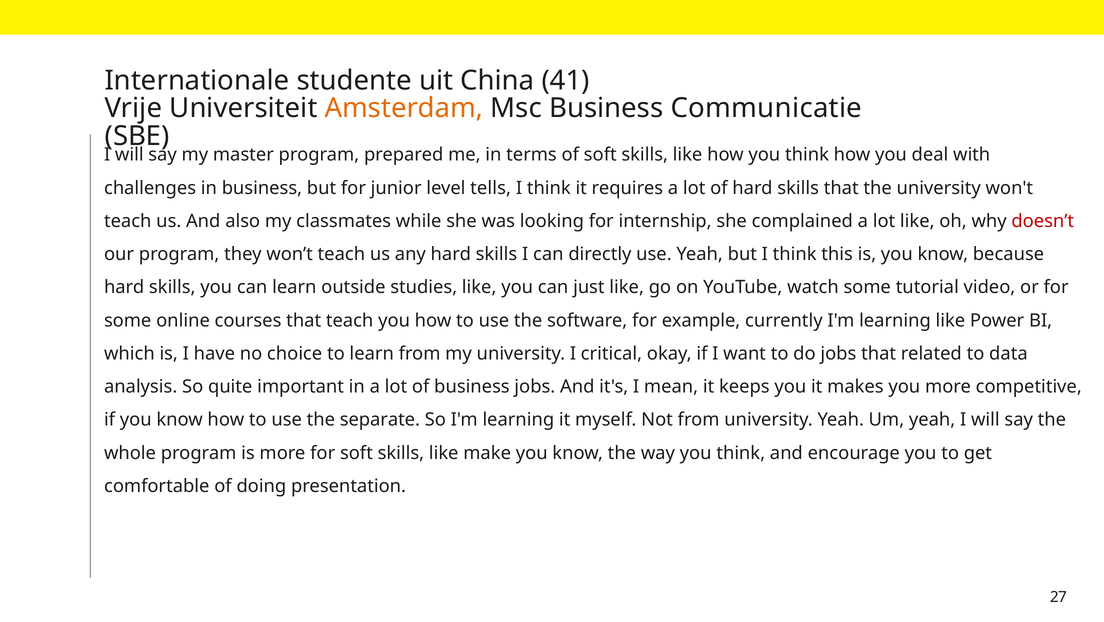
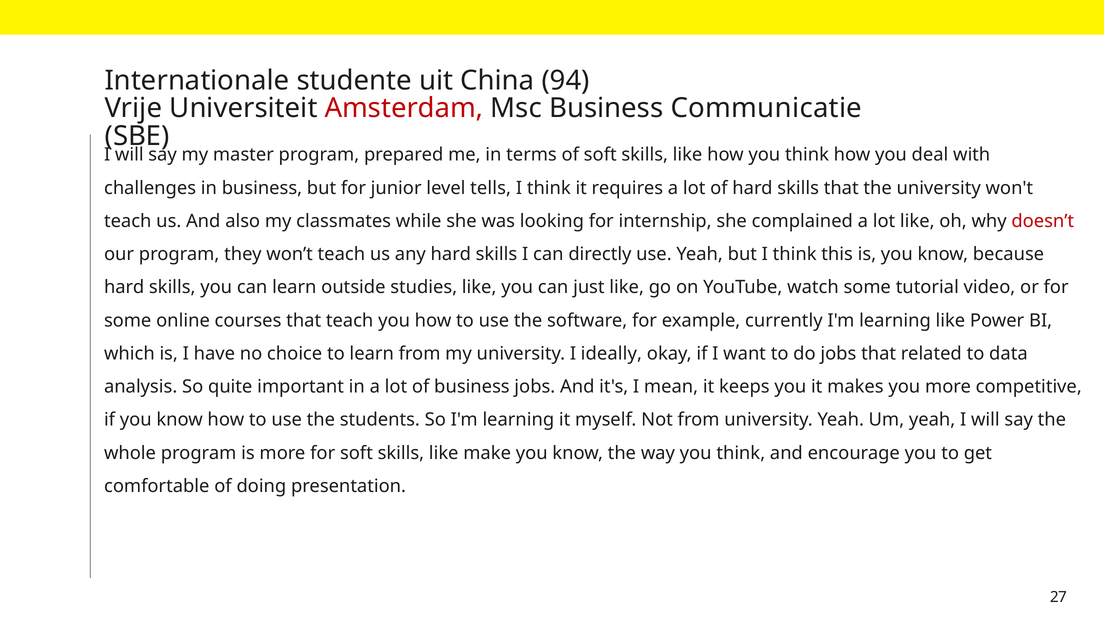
41: 41 -> 94 (566, 81)
Amsterdam colour: orange -> red (404, 108)
critical: critical -> ideally (611, 353)
separate: separate -> students (380, 420)
